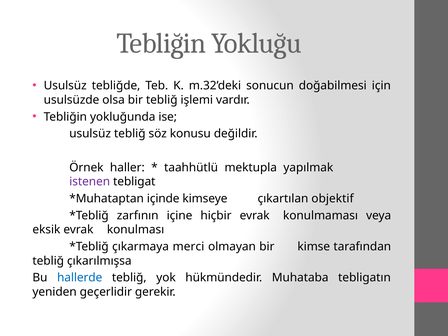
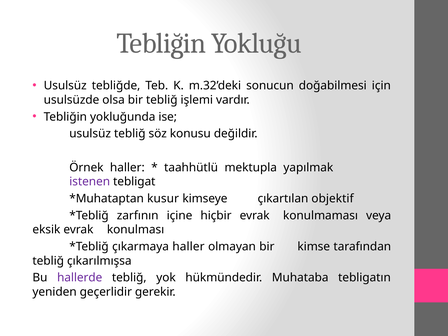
içinde: içinde -> kusur (163, 199)
çıkarmaya merci: merci -> haller (188, 247)
hallerde colour: blue -> purple (80, 278)
